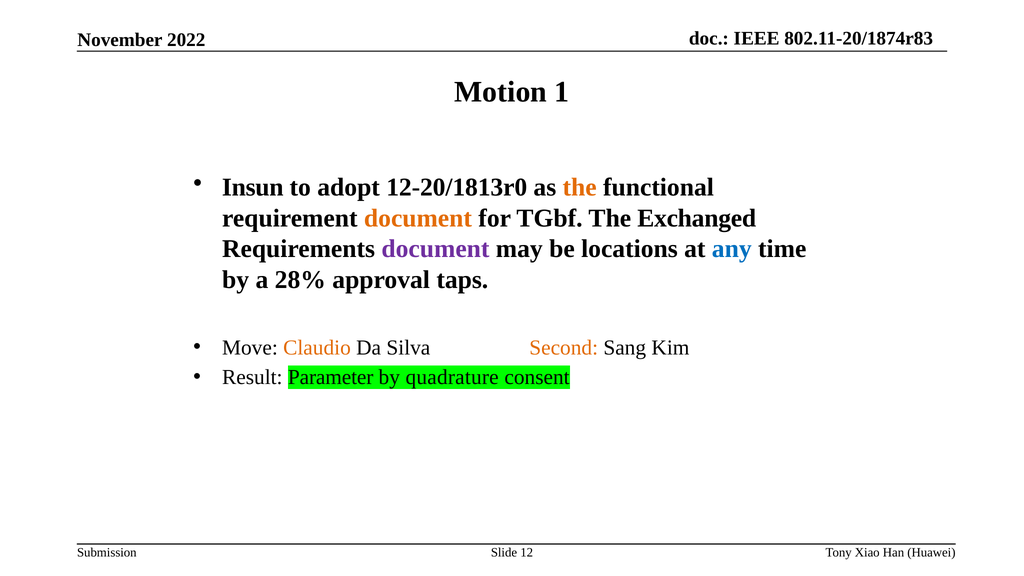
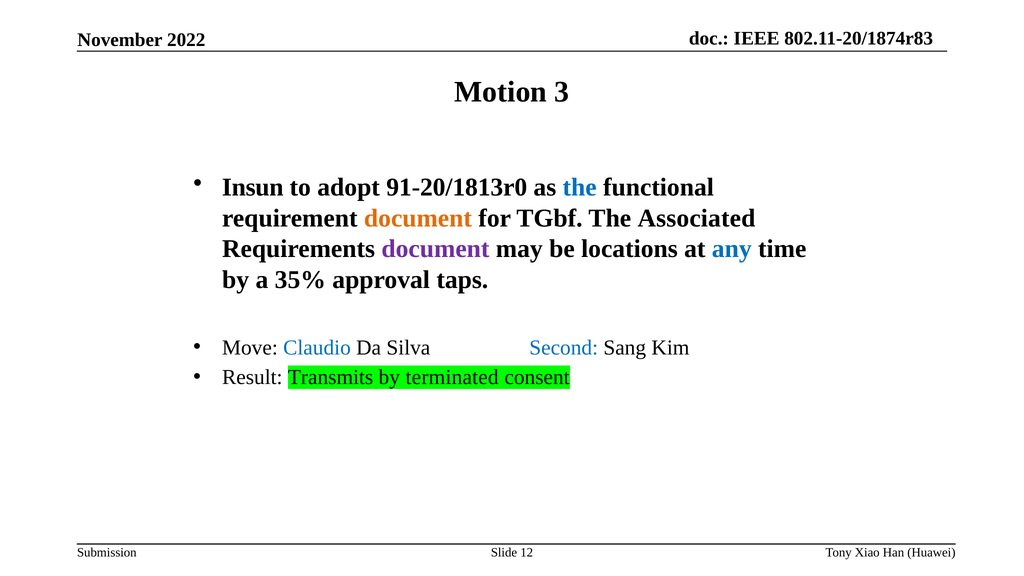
1: 1 -> 3 (562, 92)
12-20/1813r0: 12-20/1813r0 -> 91-20/1813r0 (457, 187)
the colour: orange -> blue (580, 187)
Exchanged: Exchanged -> Associated (697, 218)
28%: 28% -> 35% (300, 280)
Claudio colour: orange -> blue (317, 348)
Second colour: orange -> blue (564, 348)
Parameter: Parameter -> Transmits (331, 377)
quadrature: quadrature -> terminated (452, 377)
